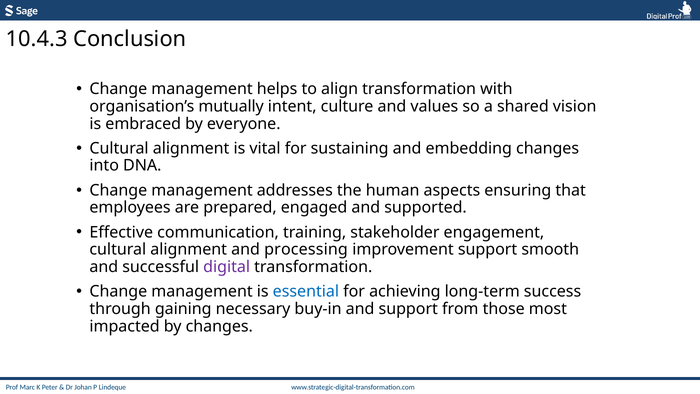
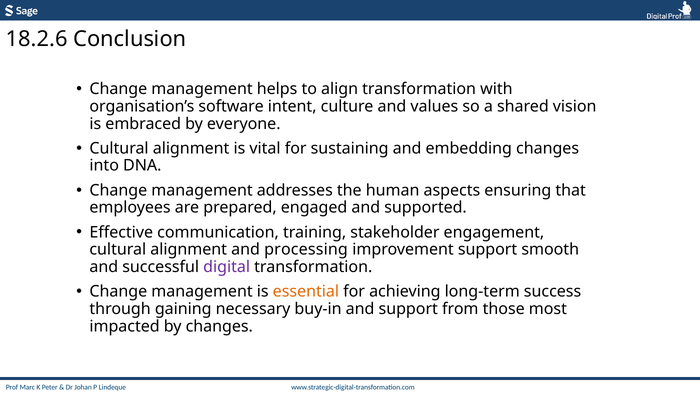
10.4.3: 10.4.3 -> 18.2.6 (37, 39)
mutually: mutually -> software (231, 106)
essential colour: blue -> orange (306, 291)
